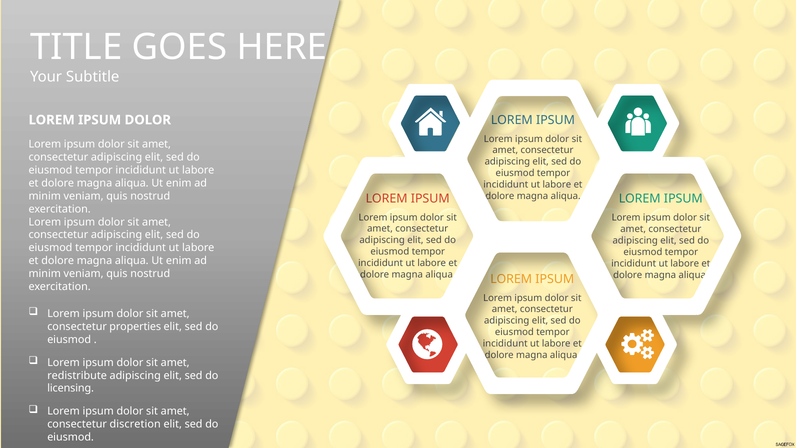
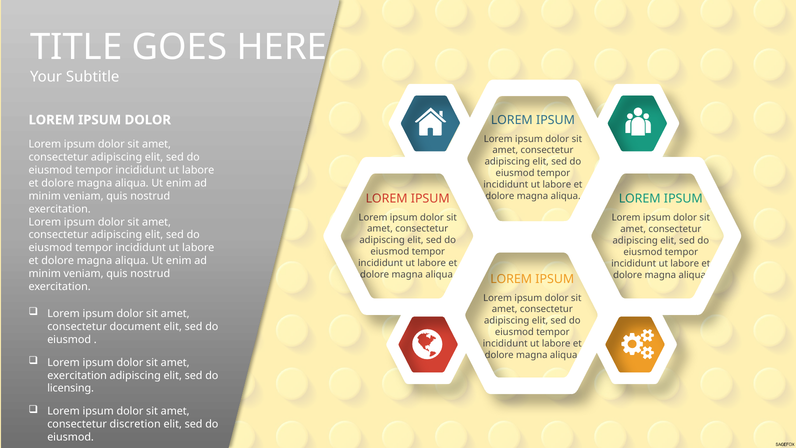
properties: properties -> document (135, 326)
redistribute: redistribute -> exercitation (77, 375)
